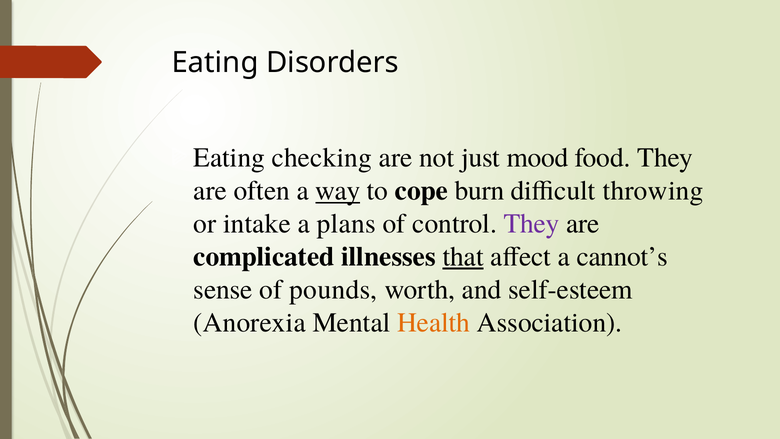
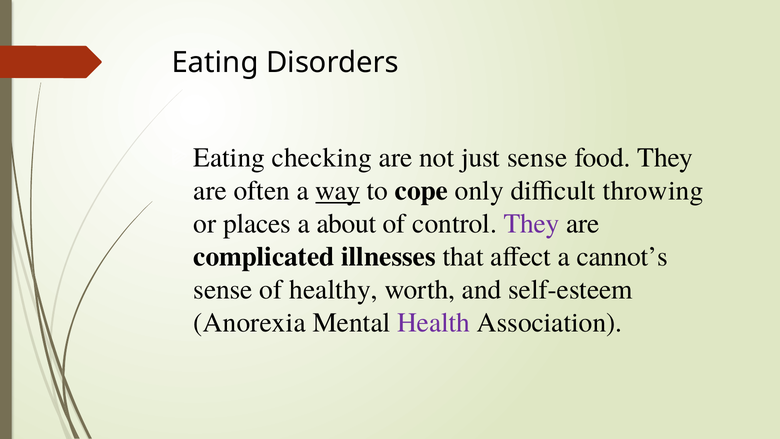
just mood: mood -> sense (537, 158)
burn: burn -> only (479, 191)
intake: intake -> places (257, 224)
plans: plans -> about (347, 224)
that underline: present -> none (463, 257)
pounds: pounds -> healthy (333, 289)
Health colour: orange -> purple (434, 322)
